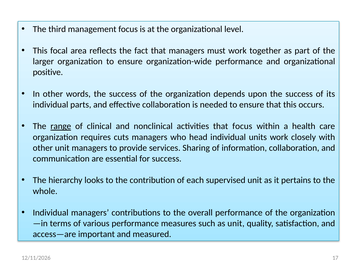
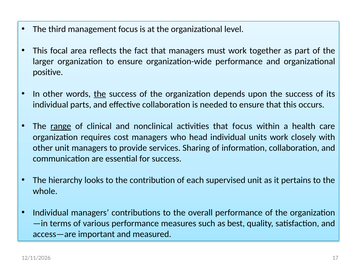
the underline: none -> present (100, 94)
cuts: cuts -> cost (121, 137)
as unit: unit -> best (236, 223)
